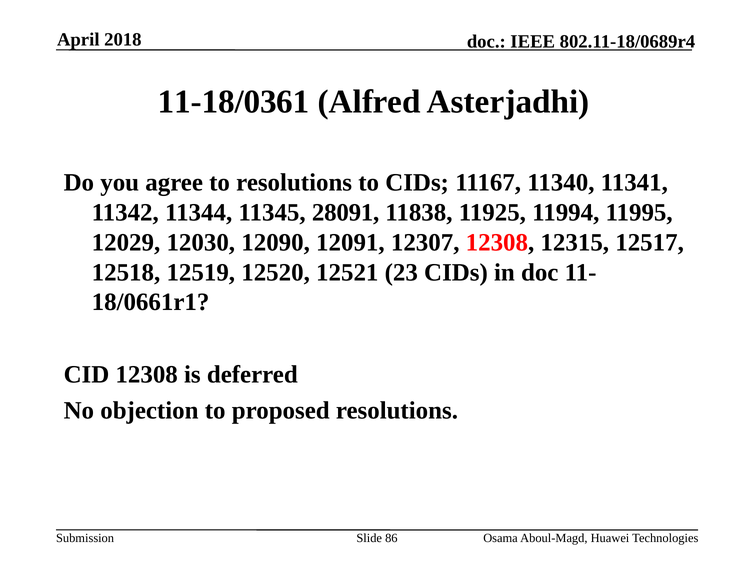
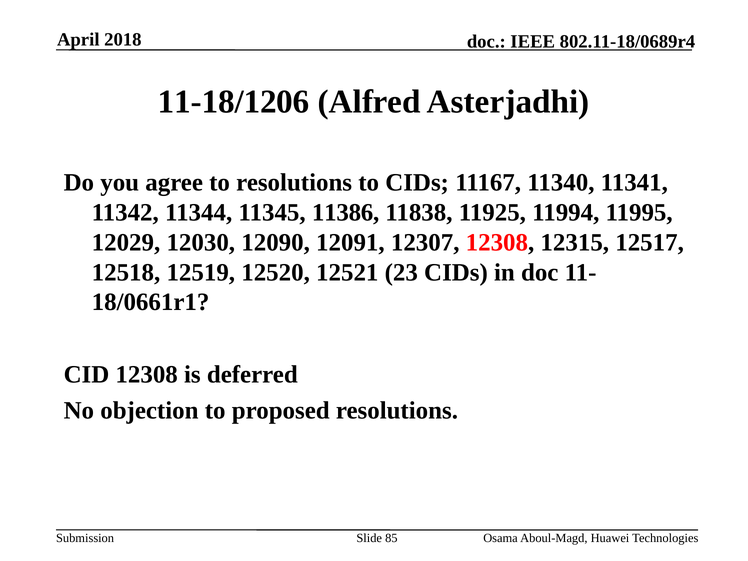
11-18/0361: 11-18/0361 -> 11-18/1206 (234, 102)
28091: 28091 -> 11386 (346, 212)
86: 86 -> 85 (391, 538)
